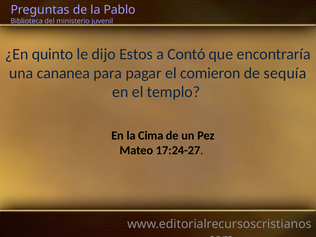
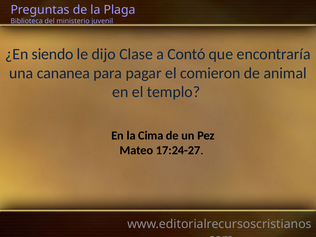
Pablo: Pablo -> Plaga (120, 10)
quinto: quinto -> siendo (53, 54)
Estos: Estos -> Clase (136, 54)
sequía: sequía -> animal (285, 73)
